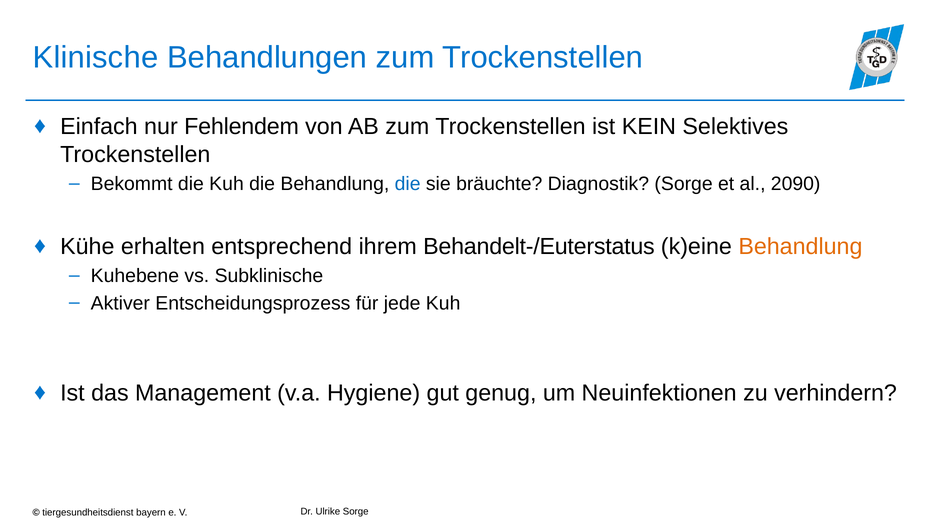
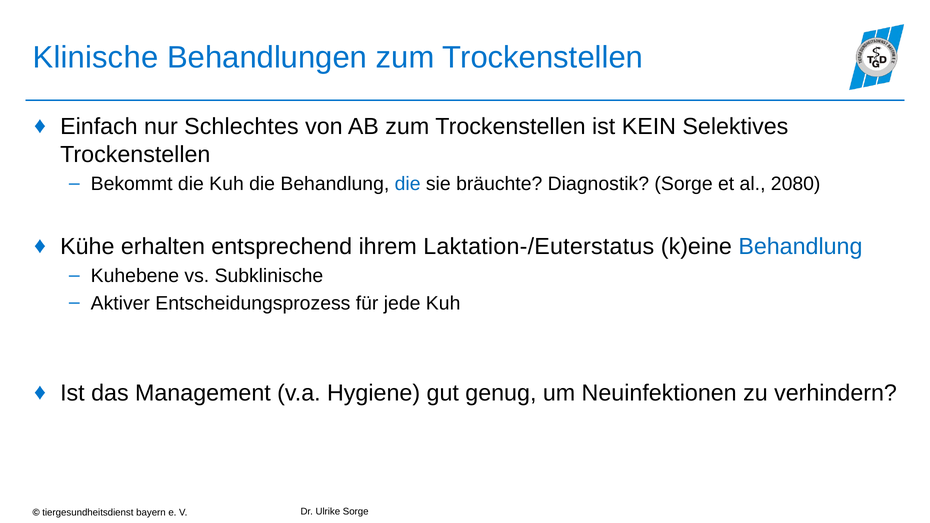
Fehlendem: Fehlendem -> Schlechtes (241, 127)
2090: 2090 -> 2080 (796, 184)
Behandelt-/Euterstatus: Behandelt-/Euterstatus -> Laktation-/Euterstatus (539, 247)
Behandlung colour: orange -> blue (800, 247)
